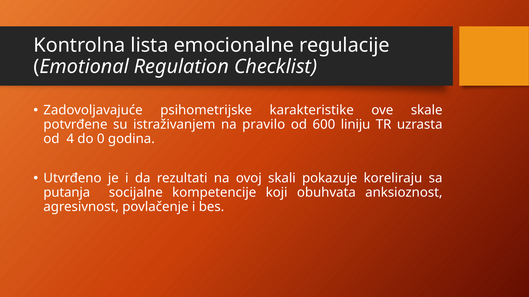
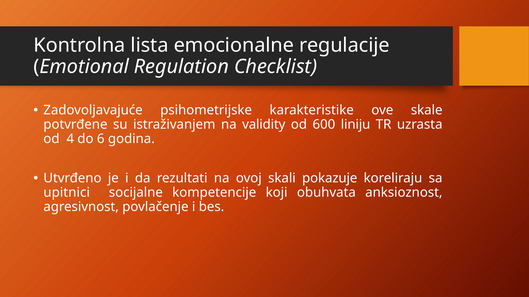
pravilo: pravilo -> validity (264, 125)
0: 0 -> 6 (101, 139)
putanja: putanja -> upitnici (67, 193)
